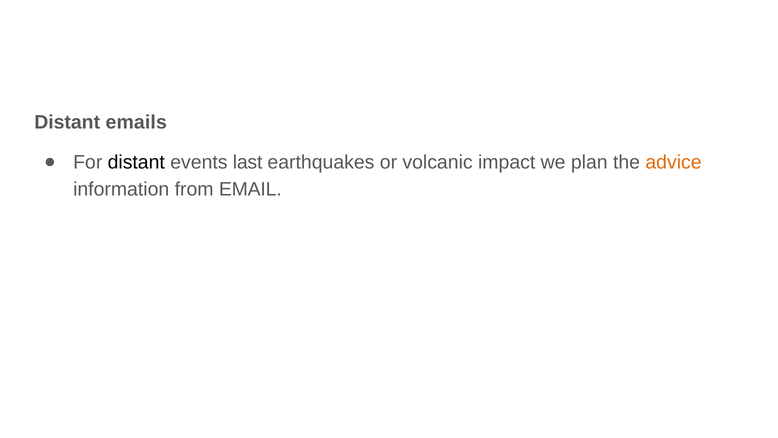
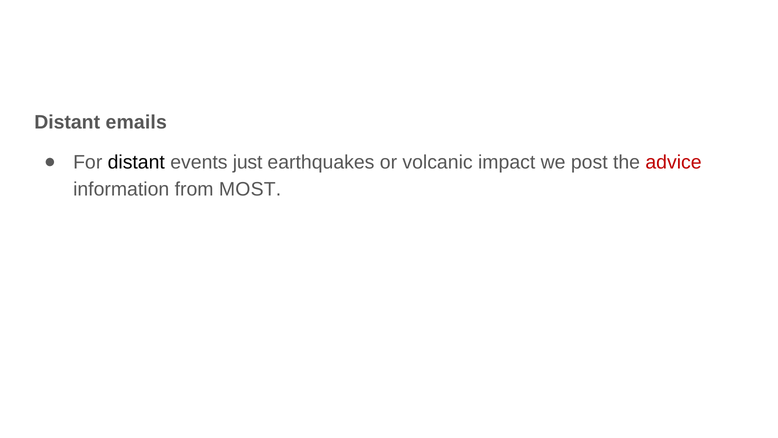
last: last -> just (248, 162)
plan: plan -> post (589, 162)
advice colour: orange -> red (674, 162)
EMAIL: EMAIL -> MOST (250, 189)
